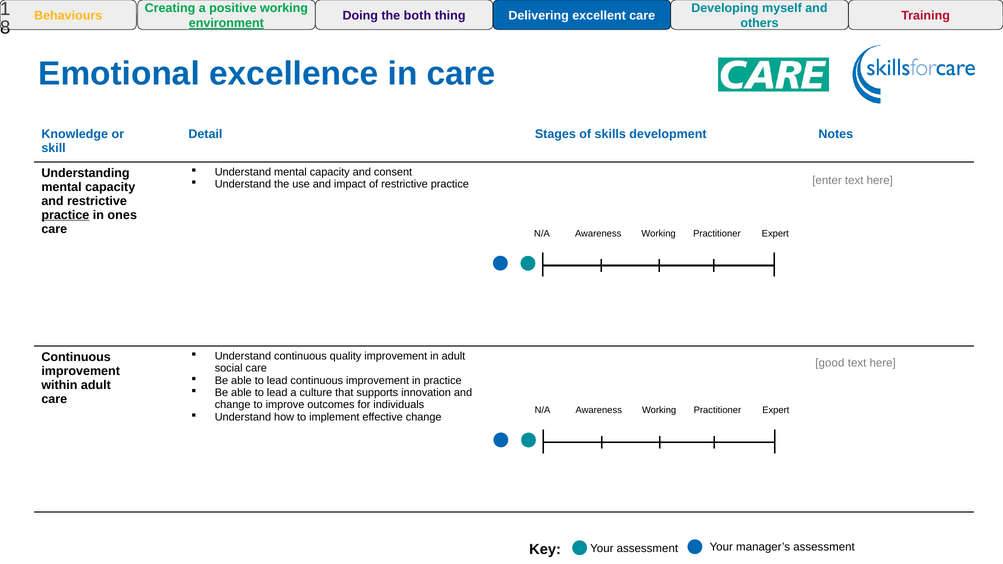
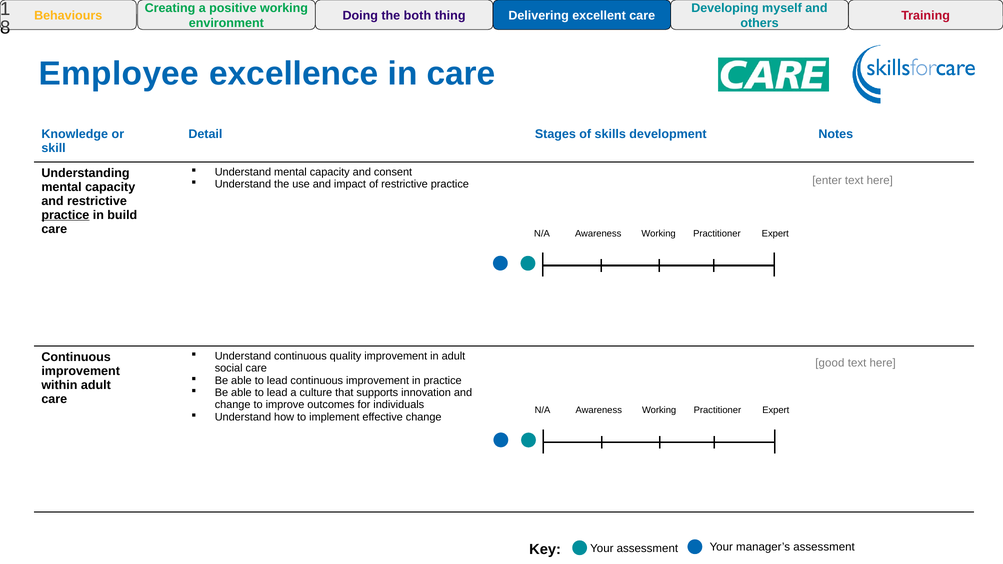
environment underline: present -> none (226, 23)
Emotional: Emotional -> Employee (119, 74)
ones: ones -> build (122, 215)
